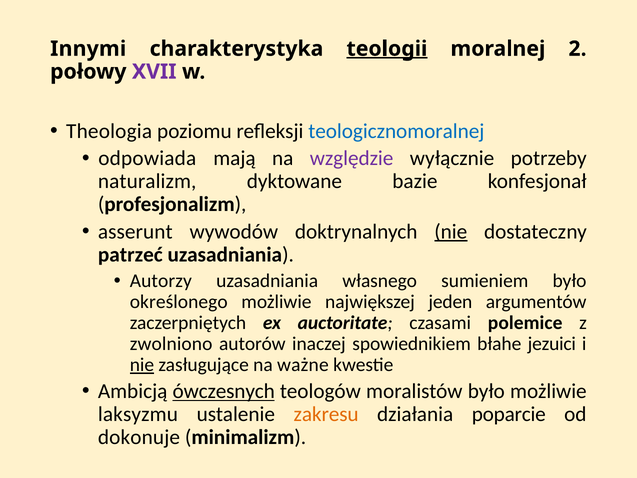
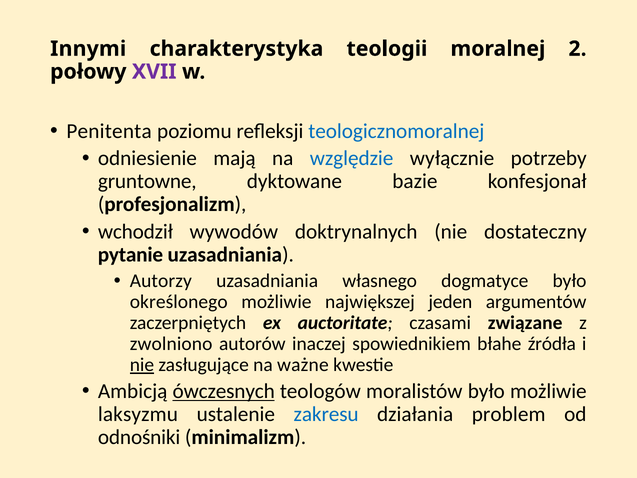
teologii underline: present -> none (387, 49)
Theologia: Theologia -> Penitenta (109, 131)
odpowiada: odpowiada -> odniesienie (147, 158)
względzie colour: purple -> blue (352, 158)
naturalizm: naturalizm -> gruntowne (147, 181)
asserunt: asserunt -> wchodził (135, 231)
nie underline: present -> none (451, 231)
patrzeć: patrzeć -> pytanie (130, 254)
sumieniem: sumieniem -> dogmatyce (485, 281)
polemice: polemice -> związane (525, 323)
jezuici: jezuici -> źródła (552, 344)
zakresu colour: orange -> blue (326, 414)
poparcie: poparcie -> problem (509, 414)
dokonuje: dokonuje -> odnośniki (139, 437)
